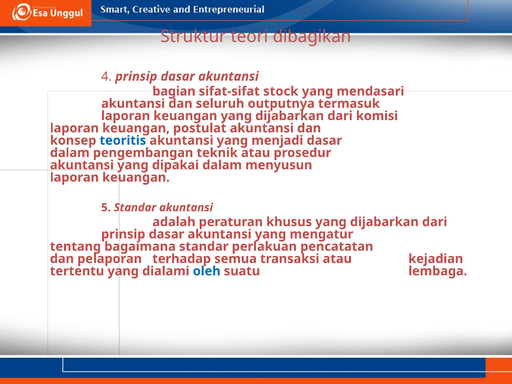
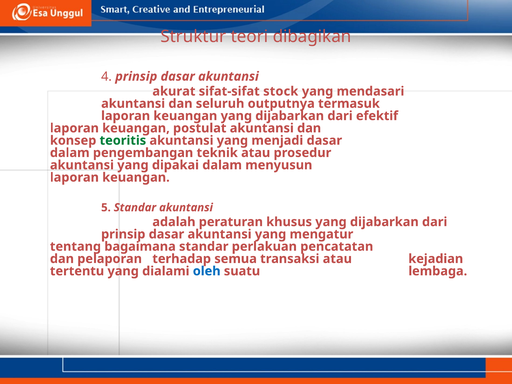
bagian: bagian -> akurat (174, 91)
komisi: komisi -> efektif (377, 116)
teoritis colour: blue -> green (123, 140)
